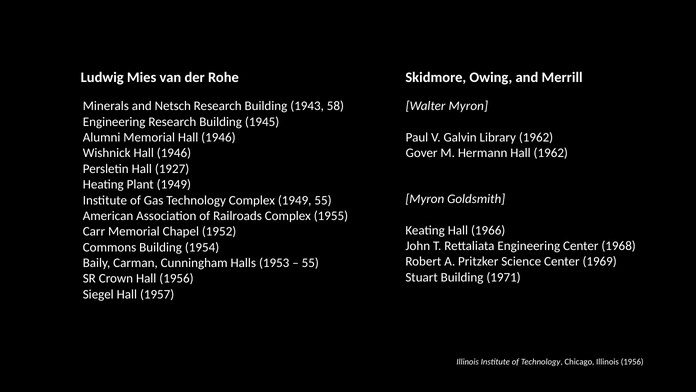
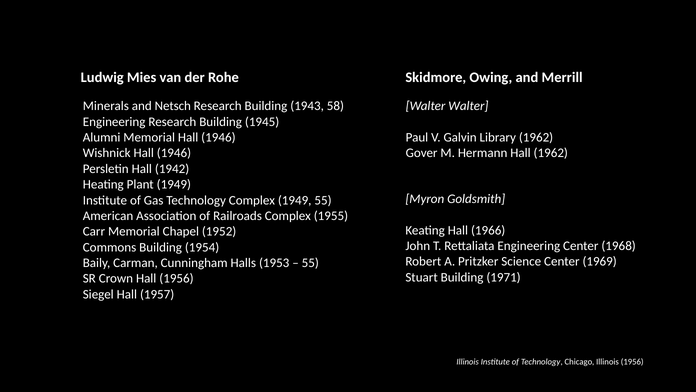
Walter Myron: Myron -> Walter (468, 106)
1927: 1927 -> 1942 (172, 169)
